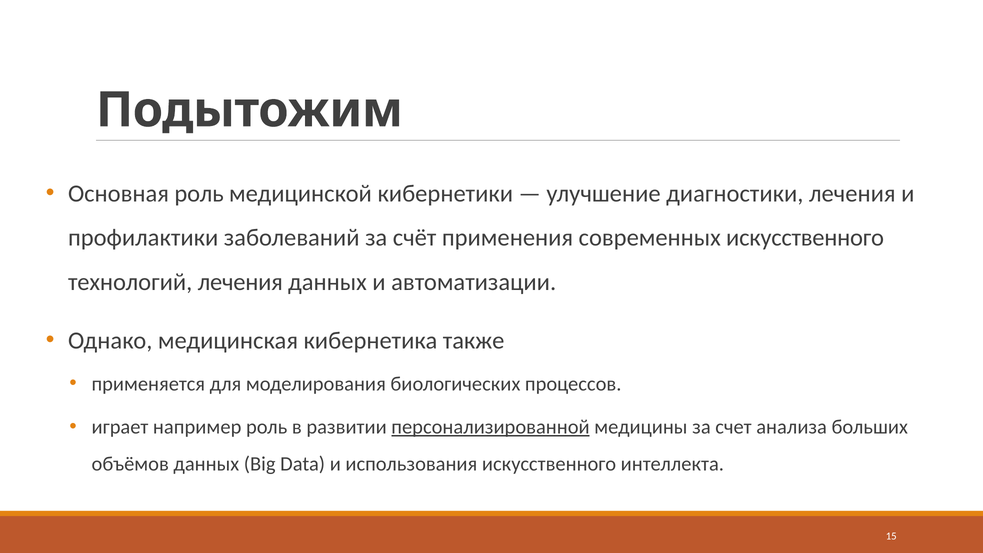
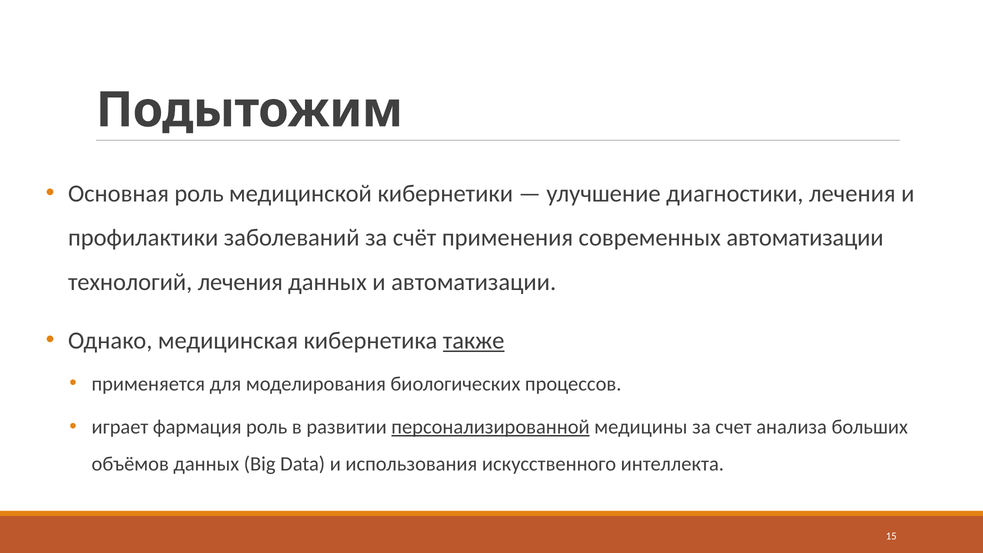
современных искусственного: искусственного -> автоматизации (805, 238)
также underline: none -> present (474, 341)
например: например -> фармация (197, 427)
